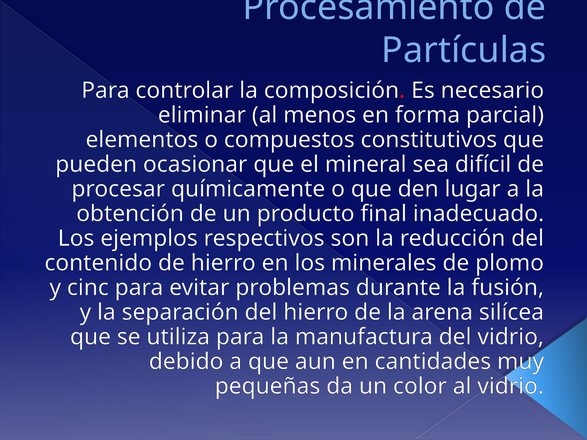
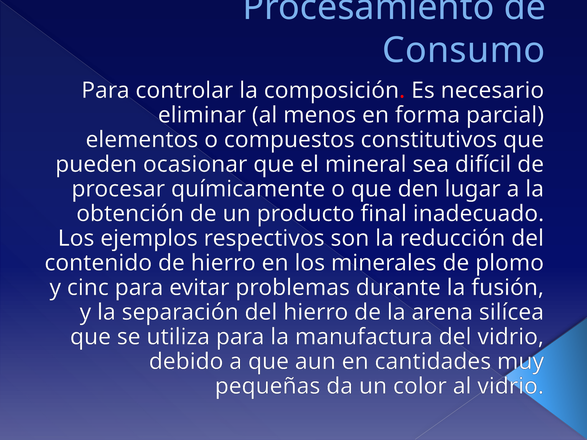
Partículas: Partículas -> Consumo (464, 50)
